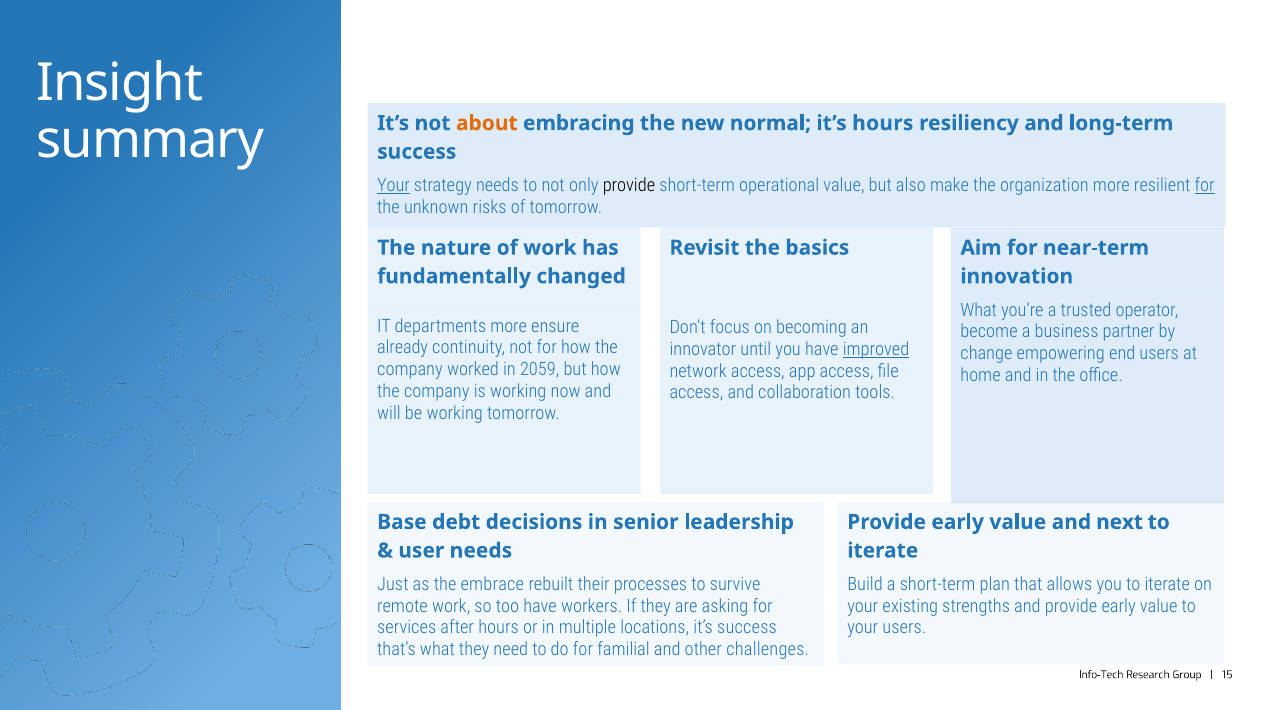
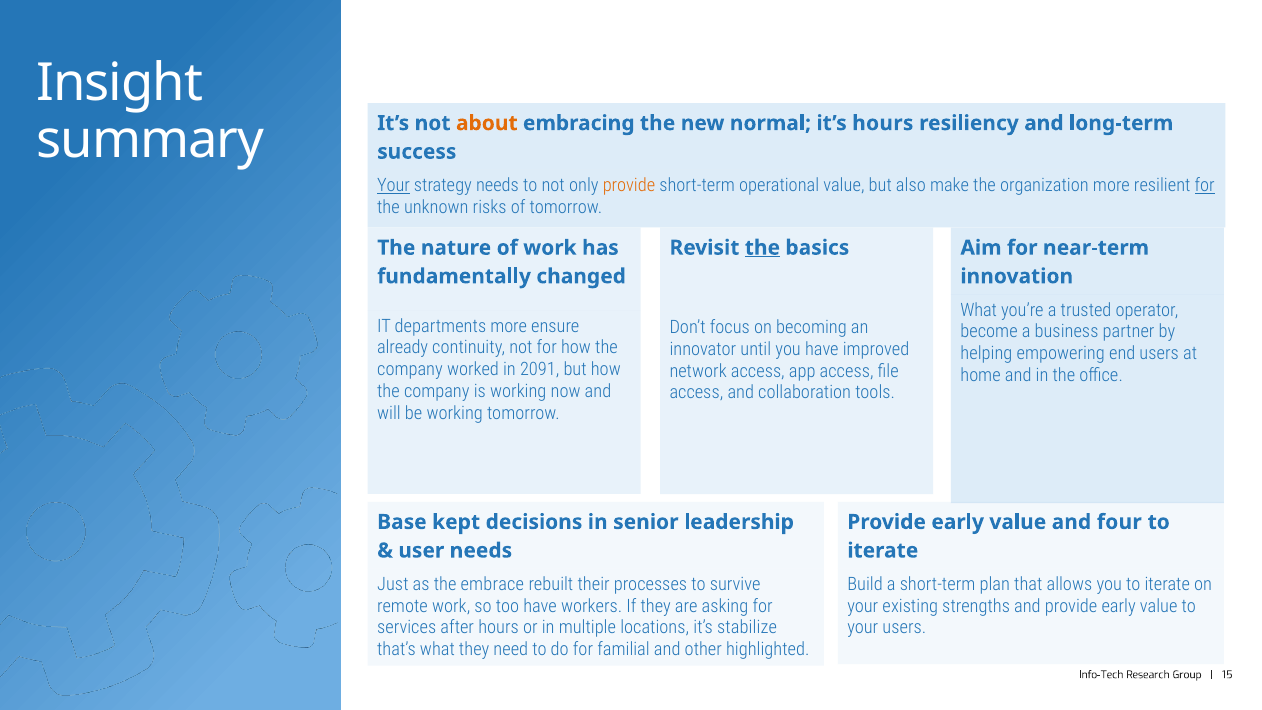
provide colour: black -> orange (629, 185)
the underline: none -> present (762, 248)
improved underline: present -> none (876, 349)
change: change -> helping (986, 353)
2059: 2059 -> 2091 (540, 369)
debt: debt -> kept (456, 522)
next: next -> four (1119, 522)
it’s success: success -> stabilize (747, 628)
challenges: challenges -> highlighted (768, 649)
